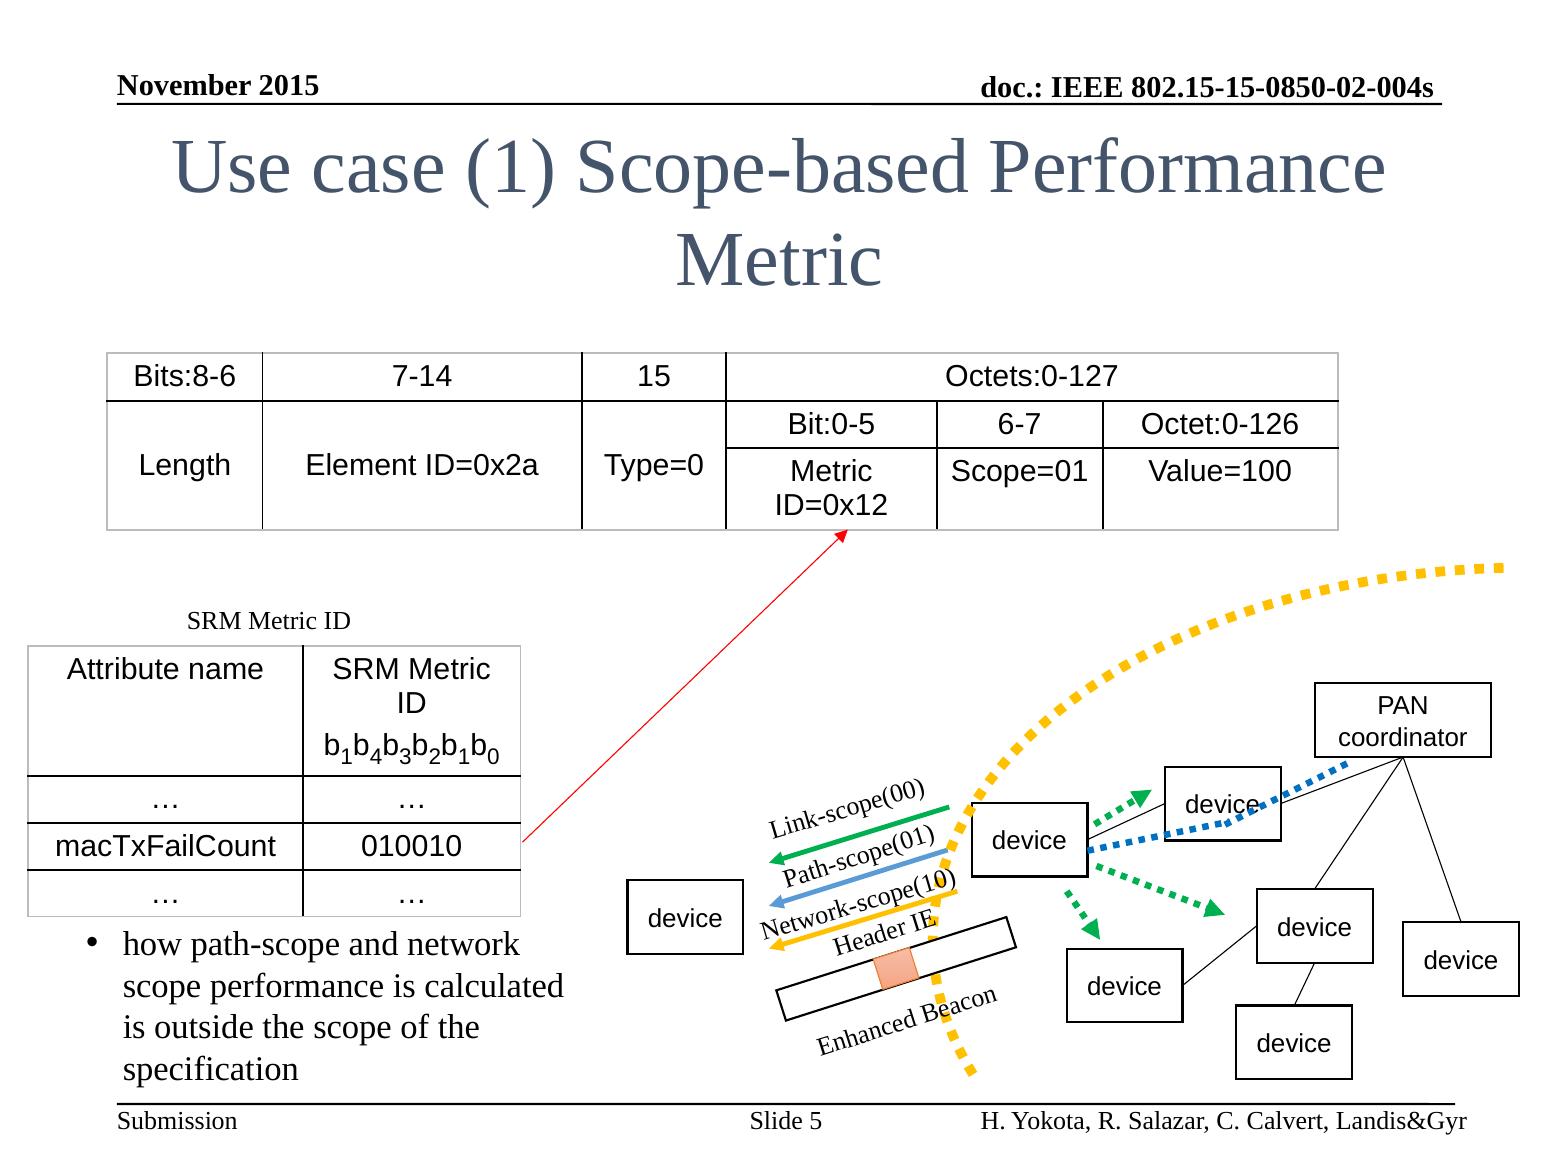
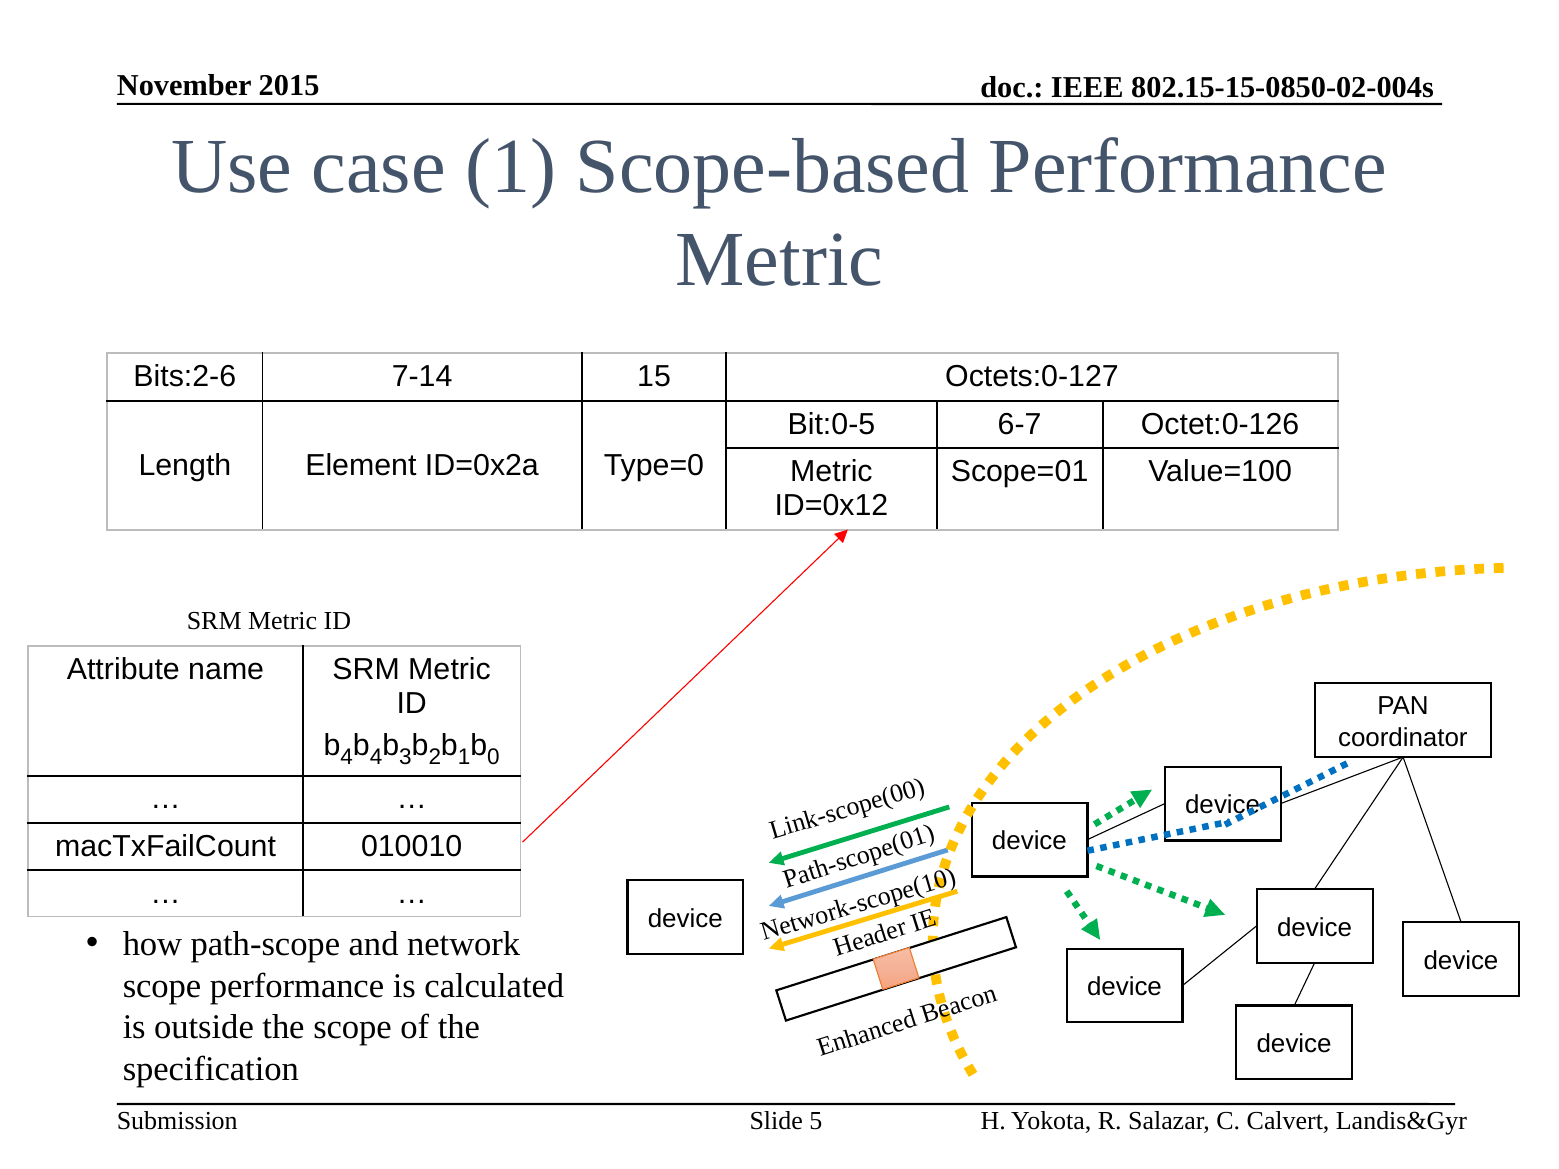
Bits:8-6: Bits:8-6 -> Bits:2-6 (185, 377)
1: 1 -> 4 (347, 758)
